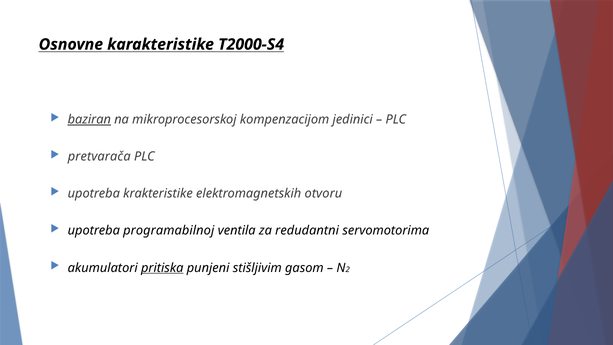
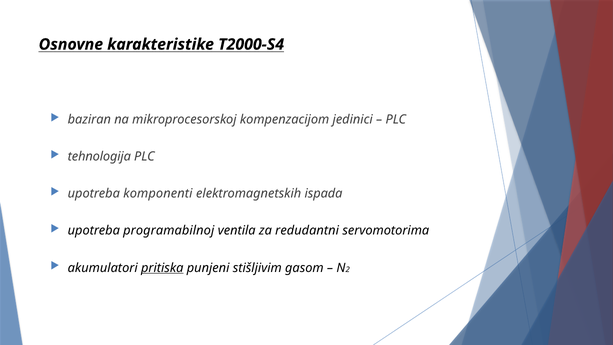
baziran underline: present -> none (89, 119)
pretvarača: pretvarača -> tehnologija (99, 157)
krakteristike: krakteristike -> komponenti (158, 194)
otvoru: otvoru -> ispada (324, 194)
